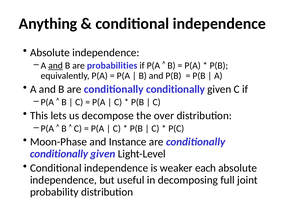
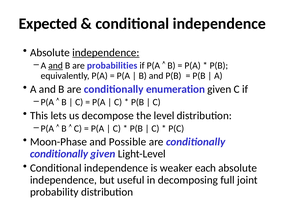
Anything: Anything -> Expected (48, 24)
independence underline: none -> present (106, 52)
B are conditionally conditionally: conditionally -> enumeration (176, 89)
over: over -> level (164, 115)
Instance: Instance -> Possible (128, 142)
